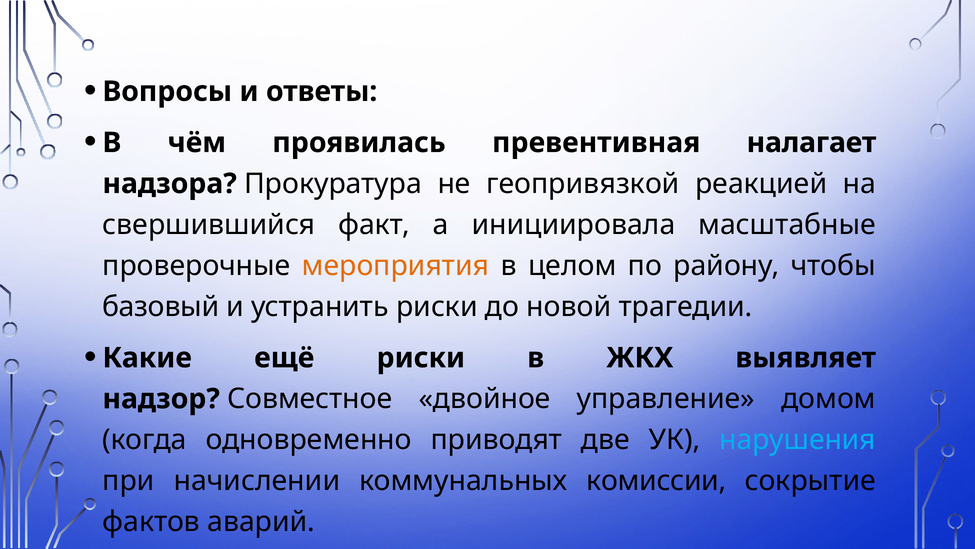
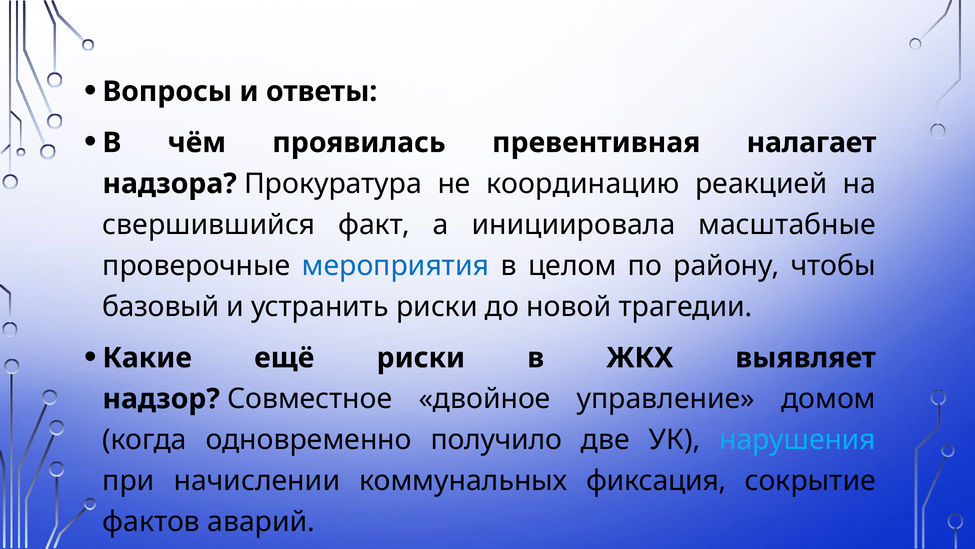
геопривязкой: геопривязкой -> координацию (583, 184)
мероприятия colour: orange -> blue (396, 265)
приводят: приводят -> получило (496, 439)
комиссии: комиссии -> фиксация (656, 480)
